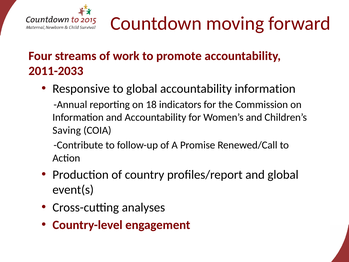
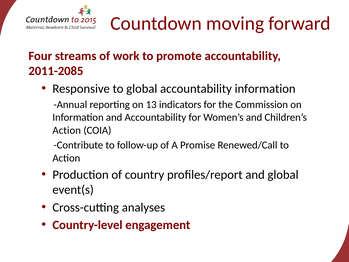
2011-2033: 2011-2033 -> 2011-2085 (56, 71)
18: 18 -> 13 (151, 105)
Saving: Saving -> Action (67, 130)
